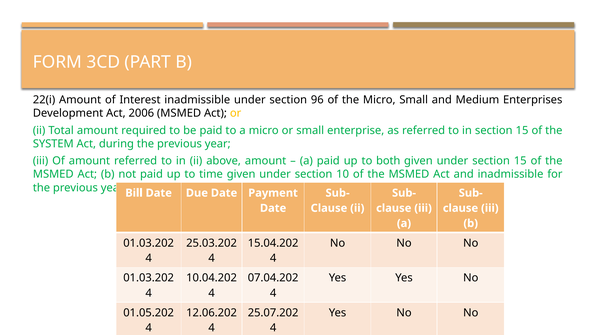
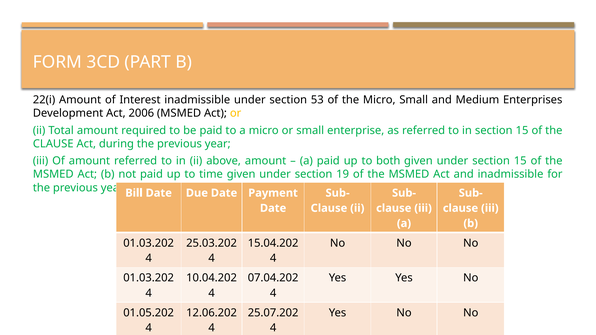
96: 96 -> 53 (317, 100)
SYSTEM: SYSTEM -> CLAUSE (53, 144)
10: 10 -> 19 (343, 174)
